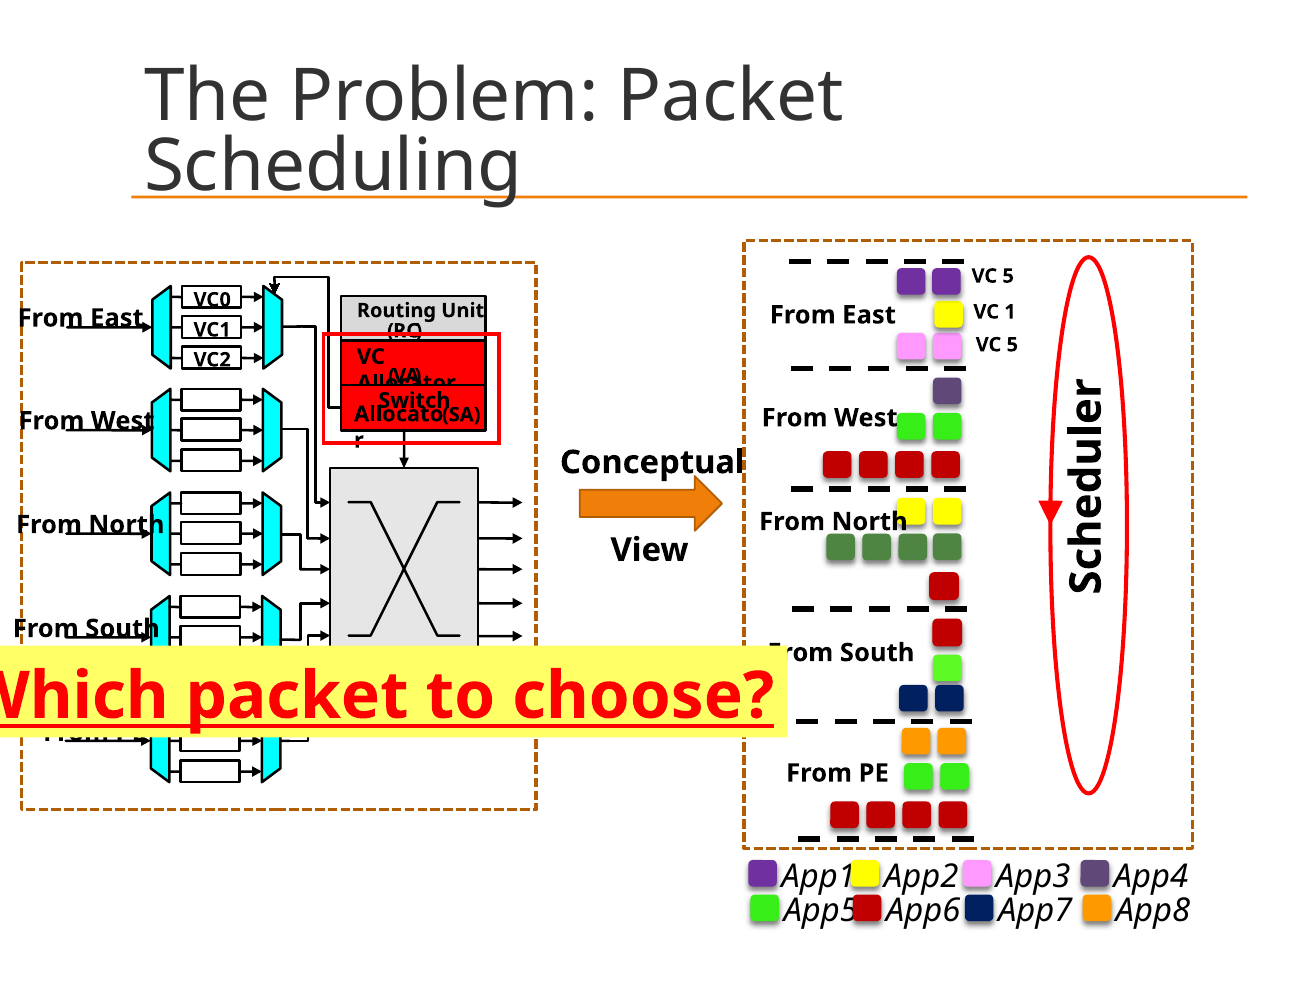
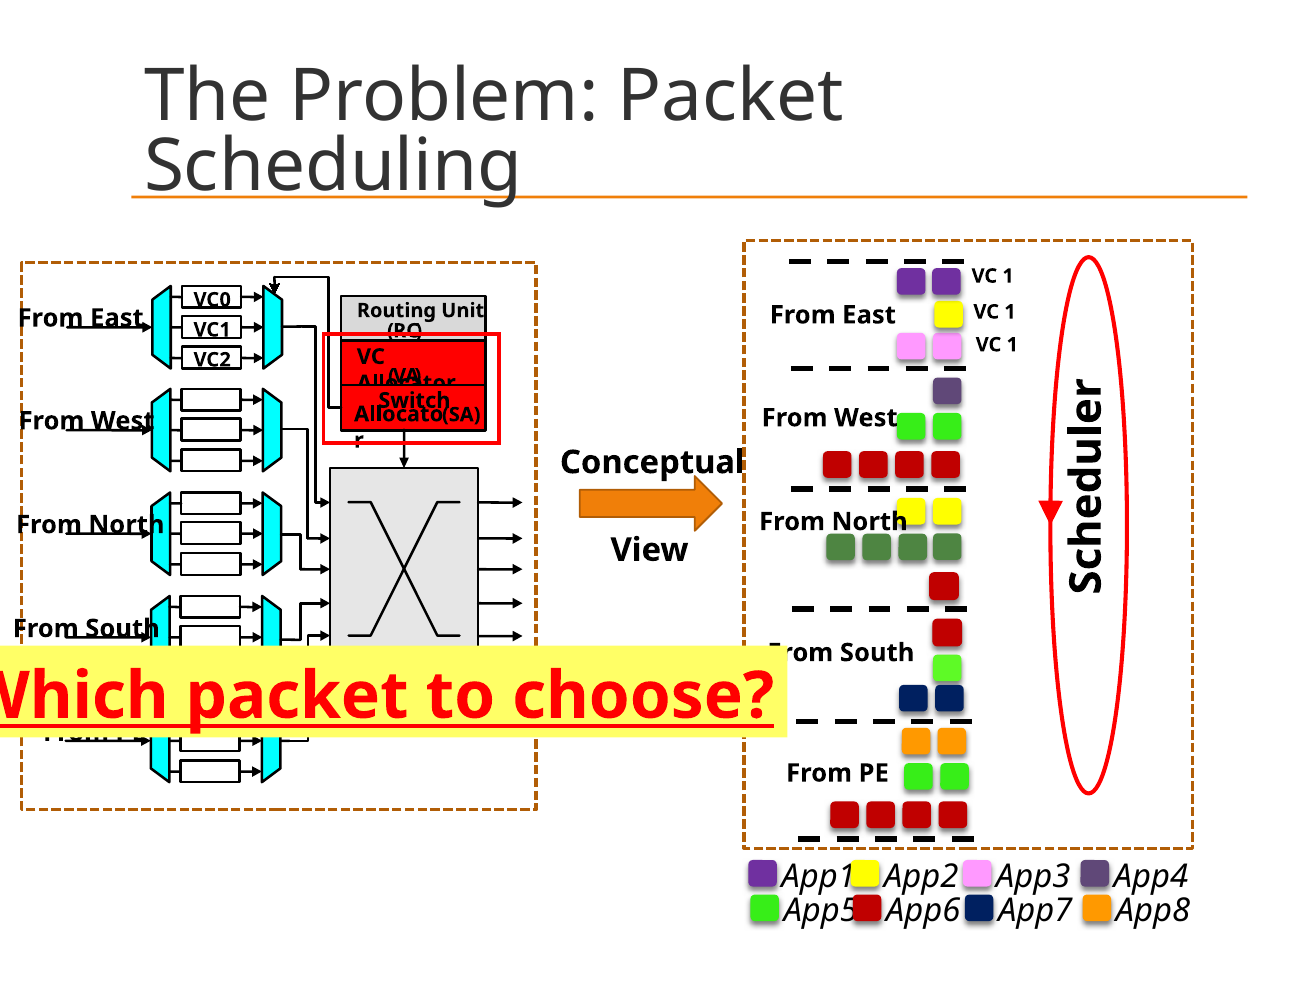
5: 5 -> 1 (1008, 276)
5: 5 -> 1 (1012, 345)
